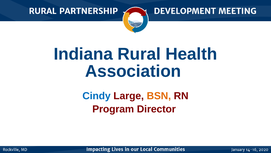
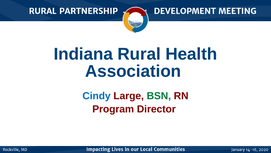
BSN colour: orange -> green (159, 96)
